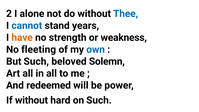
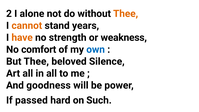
Thee colour: blue -> orange (126, 14)
cannot colour: blue -> orange (27, 26)
fleeting: fleeting -> comfort (39, 49)
But Such: Such -> Thee (36, 61)
Solemn: Solemn -> Silence (107, 61)
redeemed: redeemed -> goodness (49, 85)
If without: without -> passed (31, 100)
